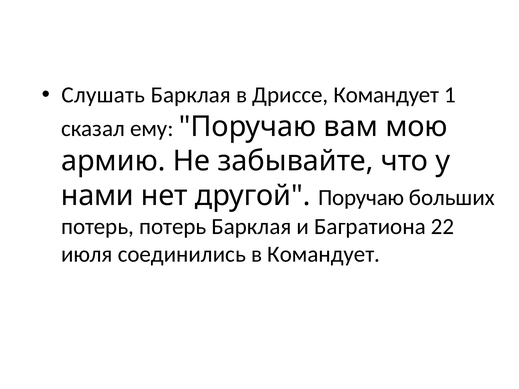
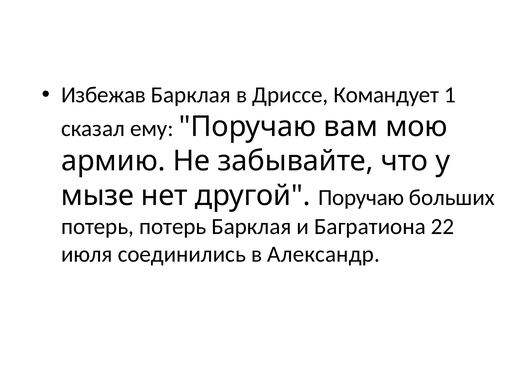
Слушать: Слушать -> Избежав (103, 95)
нами: нами -> мызе (97, 196)
в Командует: Командует -> Александр (324, 254)
